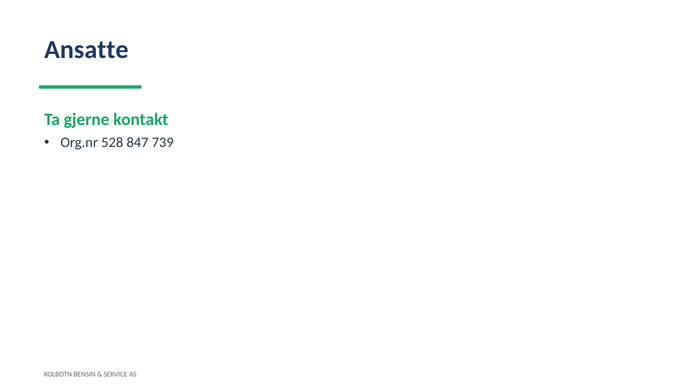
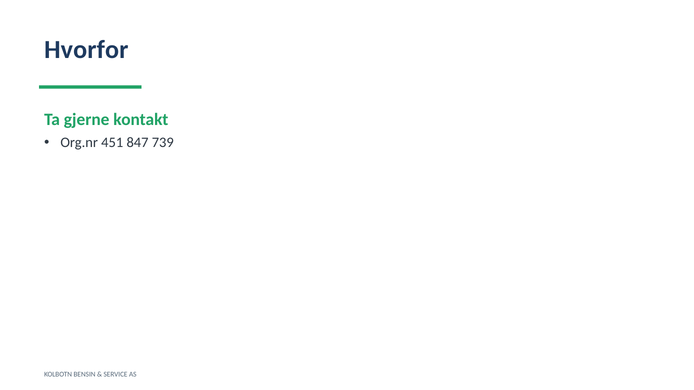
Ansatte: Ansatte -> Hvorfor (86, 50)
528: 528 -> 451 (112, 143)
